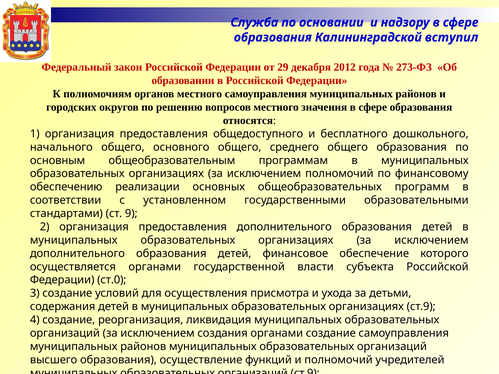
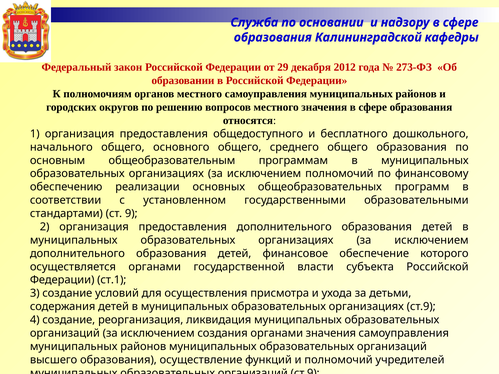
вступил: вступил -> кафедры (452, 37)
ст.0: ст.0 -> ст.1 (112, 280)
органами создание: создание -> значения (331, 333)
